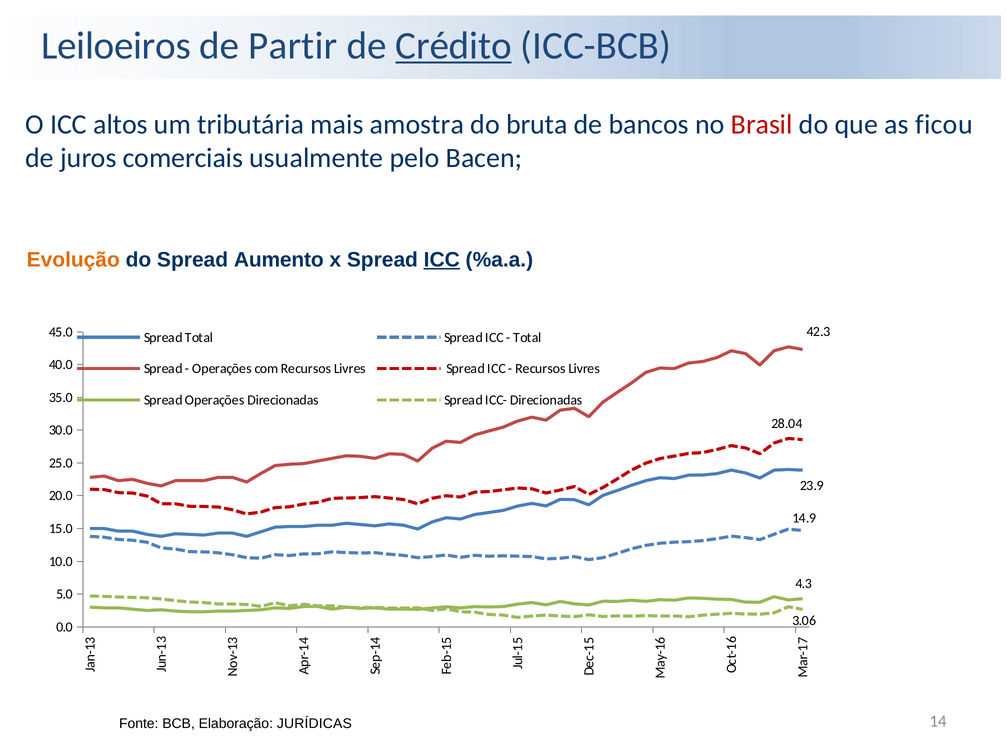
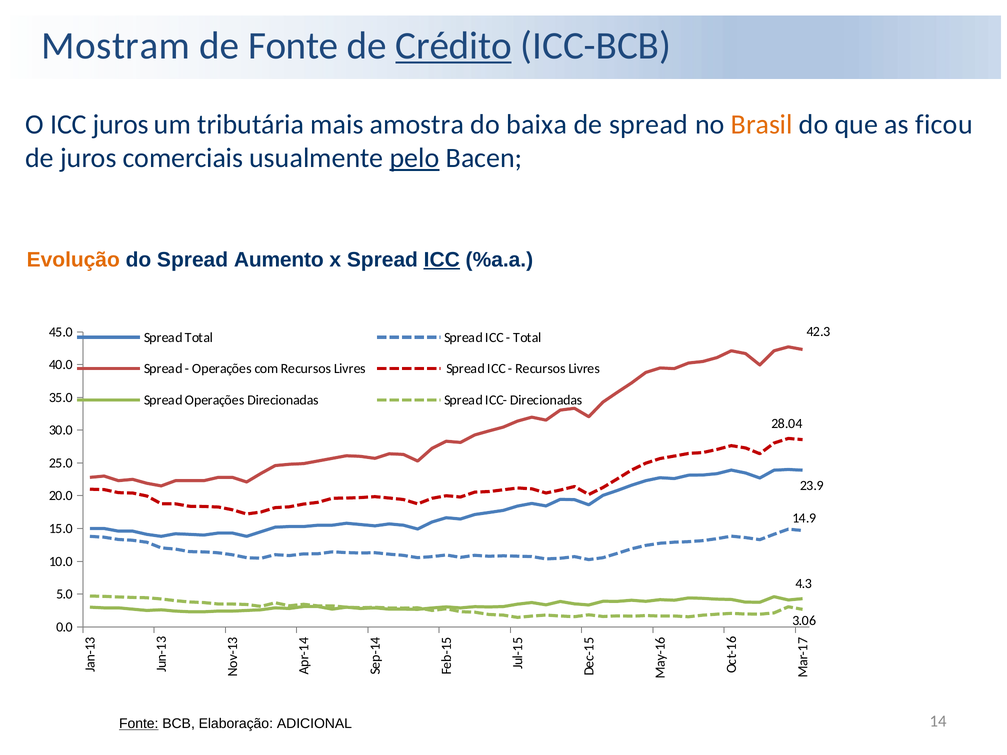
Leiloeiros: Leiloeiros -> Mostram (116, 46)
de Partir: Partir -> Fonte (293, 46)
ICC altos: altos -> juros (121, 124)
bruta: bruta -> baixa (537, 124)
de bancos: bancos -> spread (648, 124)
Brasil colour: red -> orange (762, 124)
pelo underline: none -> present (415, 158)
Fonte underline: none -> present (139, 724)
JURÍDICAS: JURÍDICAS -> ADICIONAL (314, 724)
